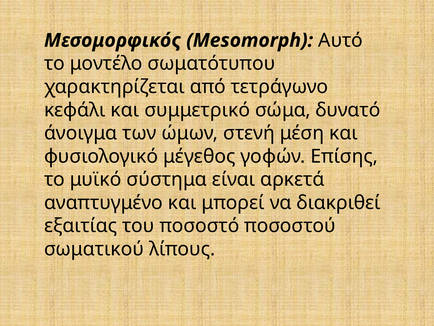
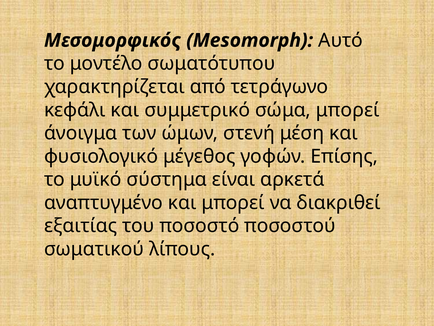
σώμα δυνατό: δυνατό -> μπορεί (348, 110)
